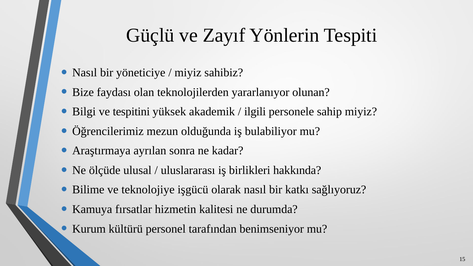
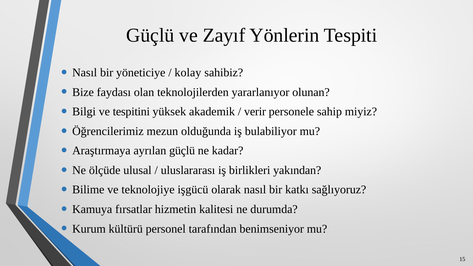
miyiz: miyiz -> kolay (188, 73)
ilgili: ilgili -> verir (255, 112)
ayrılan sonra: sonra -> güçlü (182, 151)
hakkında: hakkında -> yakından (297, 170)
